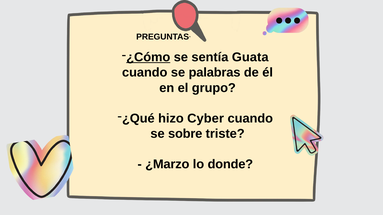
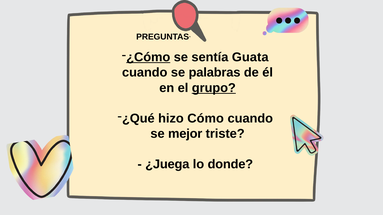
grupo underline: none -> present (214, 88)
Cyber: Cyber -> Cómo (206, 119)
sobre: sobre -> mejor (185, 134)
¿Marzo: ¿Marzo -> ¿Juega (167, 165)
